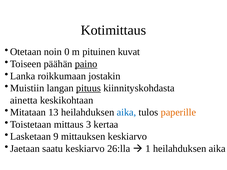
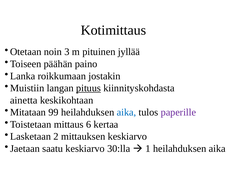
0: 0 -> 3 (67, 52)
kuvat: kuvat -> jyllää (129, 52)
paino underline: present -> none (86, 64)
13: 13 -> 99 (53, 112)
paperille colour: orange -> purple (178, 112)
3: 3 -> 6 (89, 125)
9: 9 -> 2 (56, 137)
26:lla: 26:lla -> 30:lla (119, 149)
